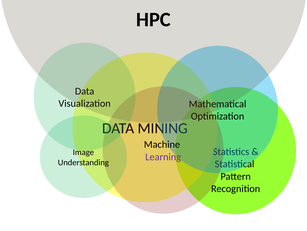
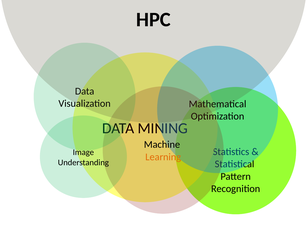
Learning colour: purple -> orange (163, 156)
